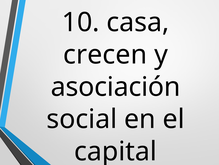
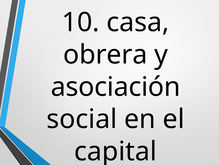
crecen: crecen -> obrera (105, 54)
